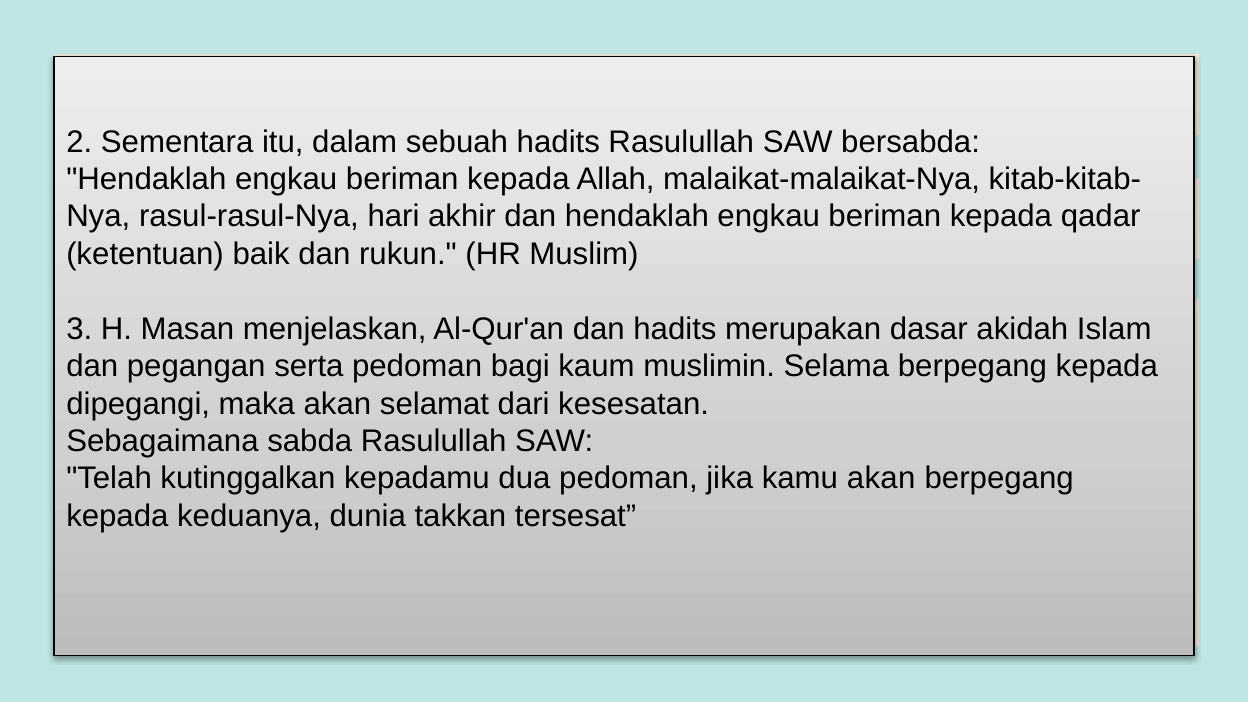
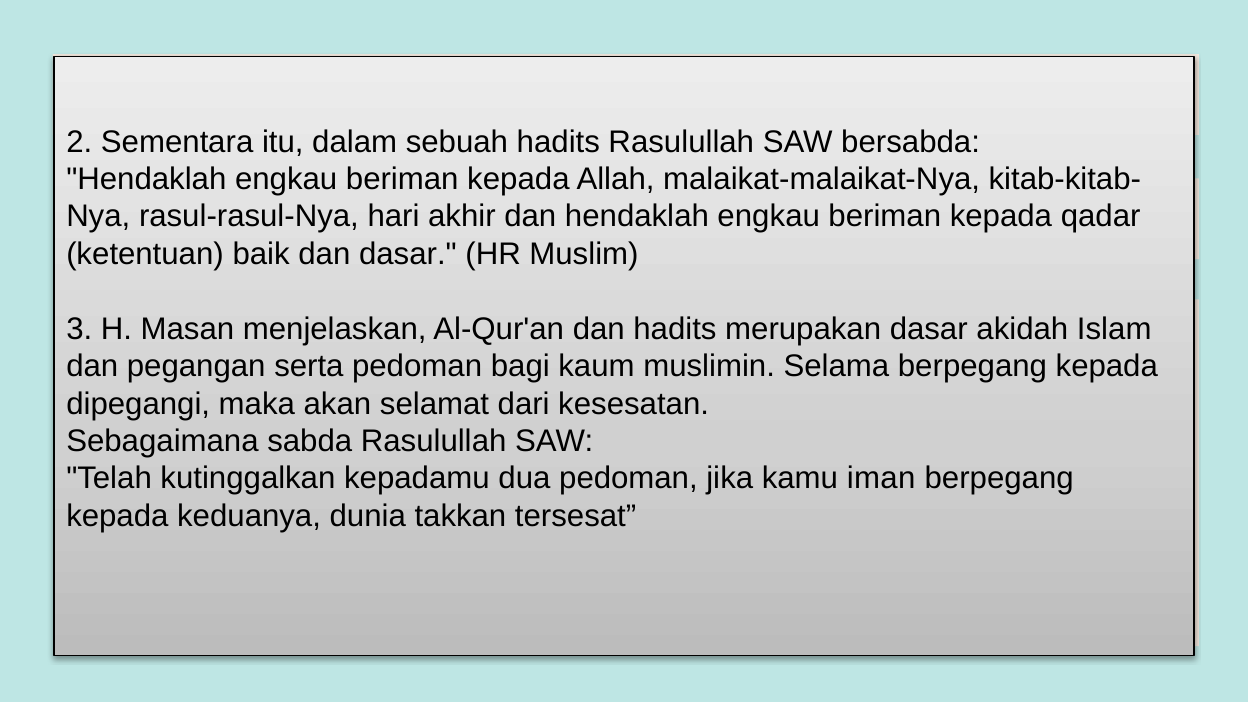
dan rukun: rukun -> dasar (408, 254)
kamu akan: akan -> iman (881, 479)
